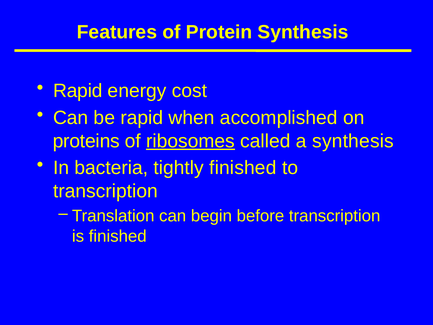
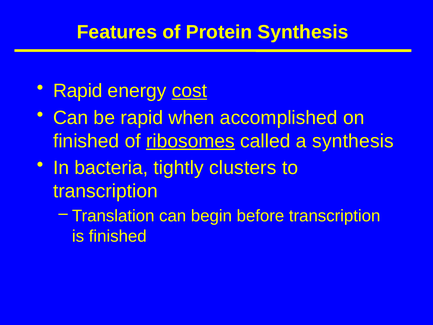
cost underline: none -> present (189, 91)
proteins: proteins -> finished (86, 141)
tightly finished: finished -> clusters (243, 168)
